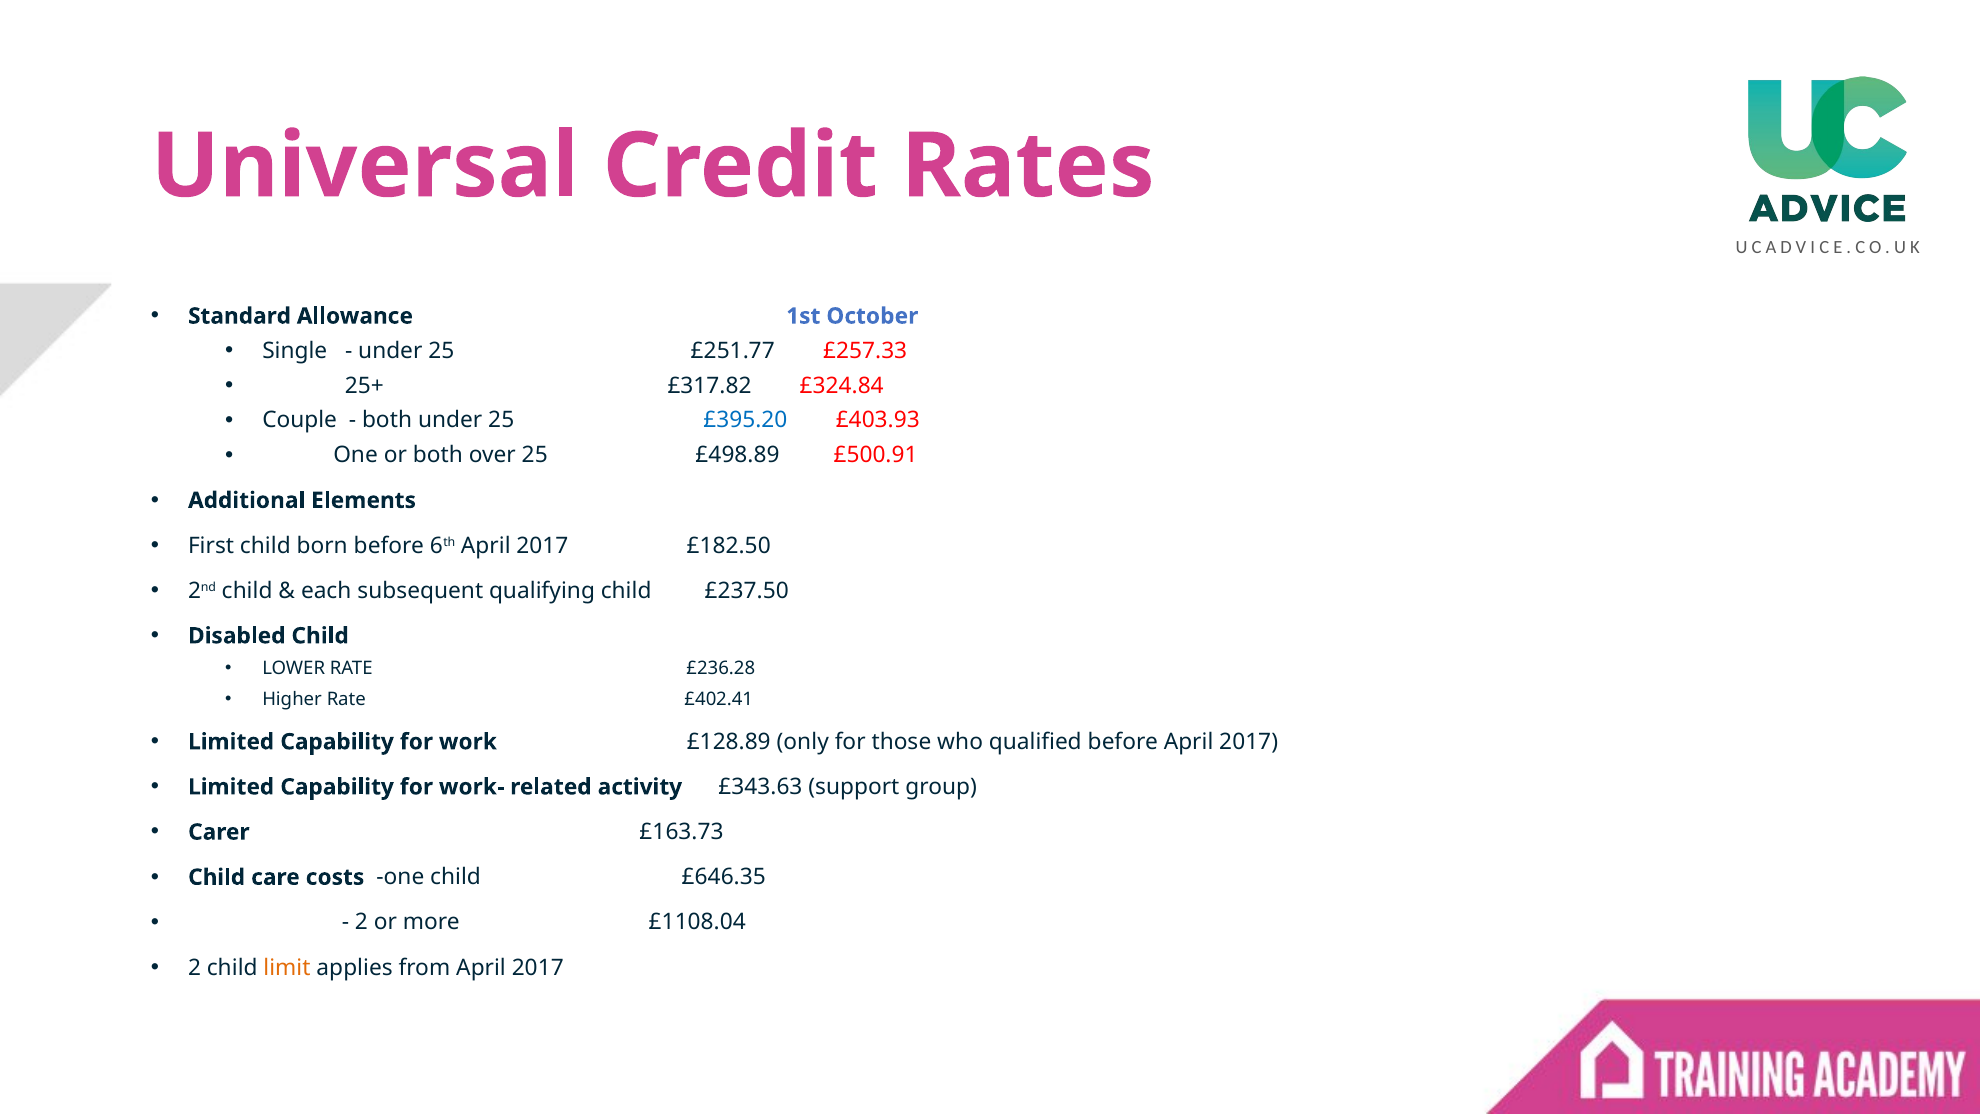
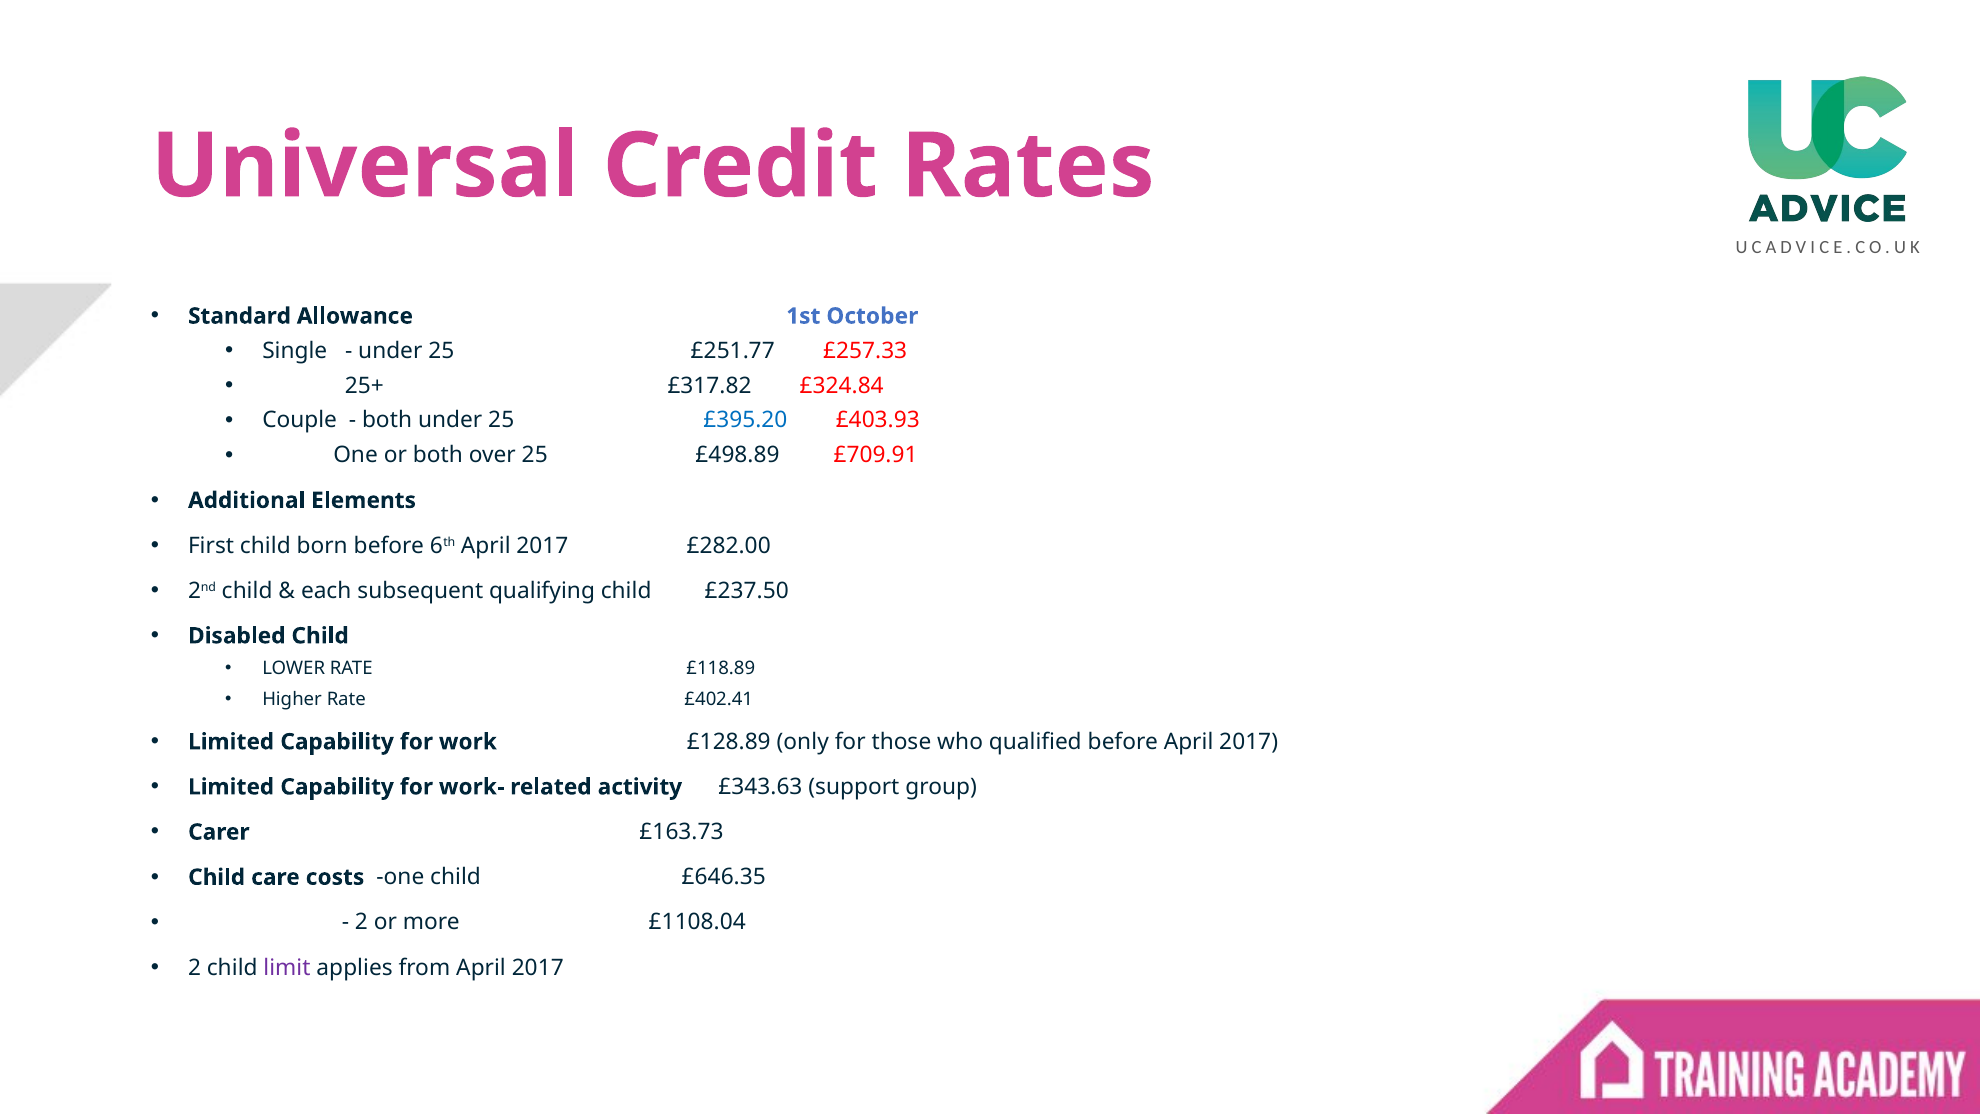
£500.91: £500.91 -> £709.91 (876, 455)
£182.50: £182.50 -> £282.00 (729, 545)
£236.28: £236.28 -> £118.89 (721, 668)
limit colour: orange -> purple (287, 967)
